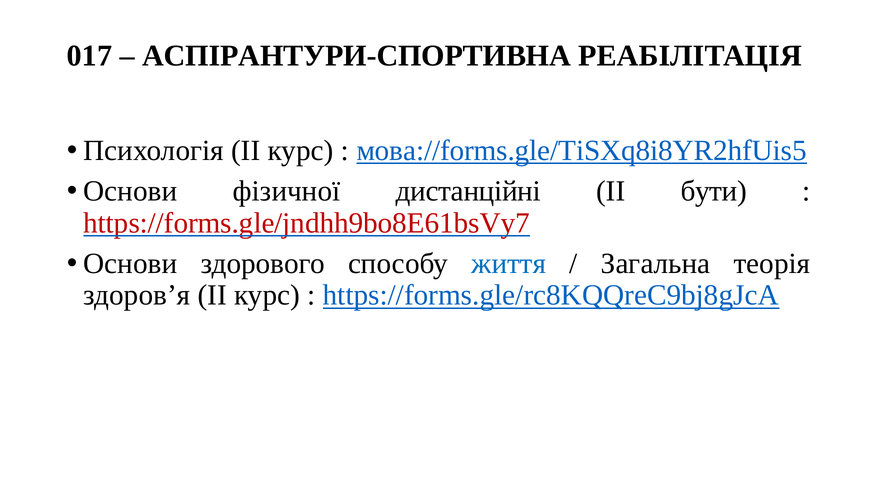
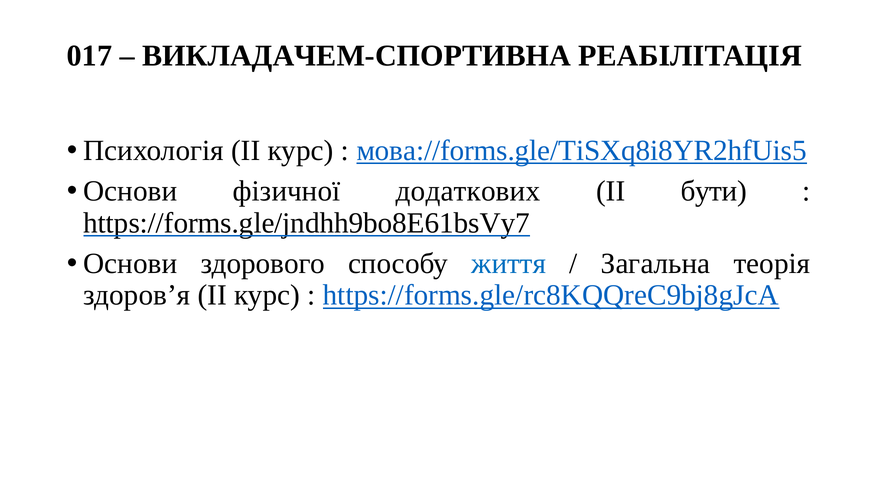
АСПІРАНТУРИ-СПОРТИВНА: АСПІРАНТУРИ-СПОРТИВНА -> ВИКЛАДАЧЕМ-СПОРТИВНА (357, 56)
дистанційні: дистанційні -> додаткових (468, 191)
https://forms.gle/jndhh9bo8E61bsVy7 colour: red -> black (307, 223)
